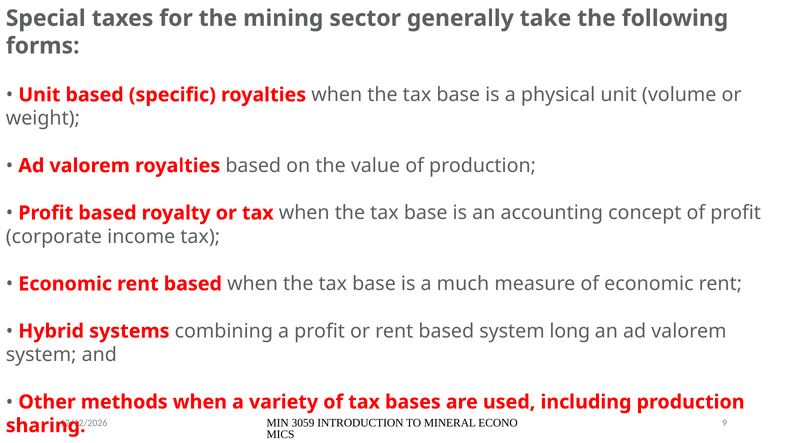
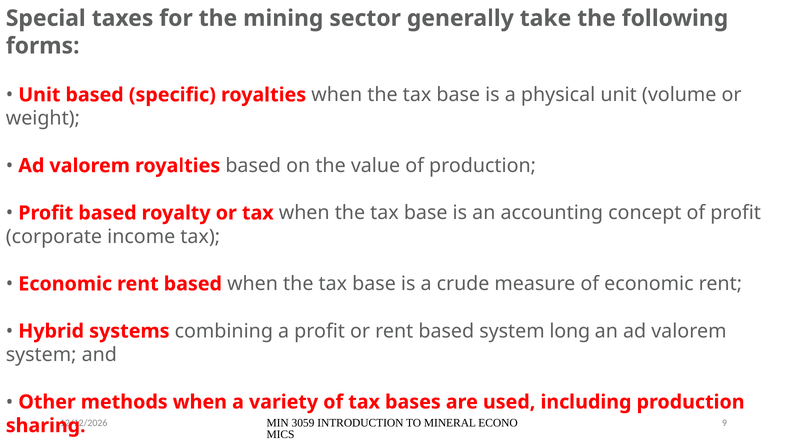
much: much -> crude (463, 284)
